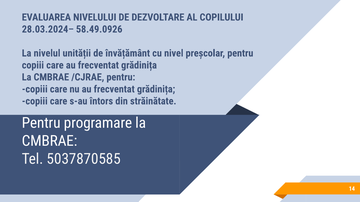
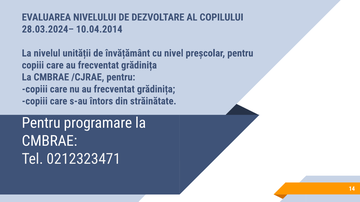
58.49.0926: 58.49.0926 -> 10.04.2014 (99, 29)
5037870585: 5037870585 -> 0212323471 (84, 159)
